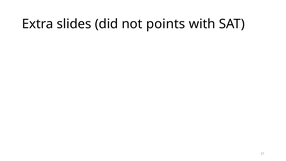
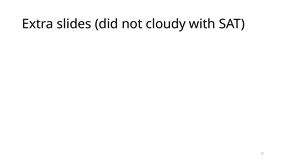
points: points -> cloudy (166, 24)
